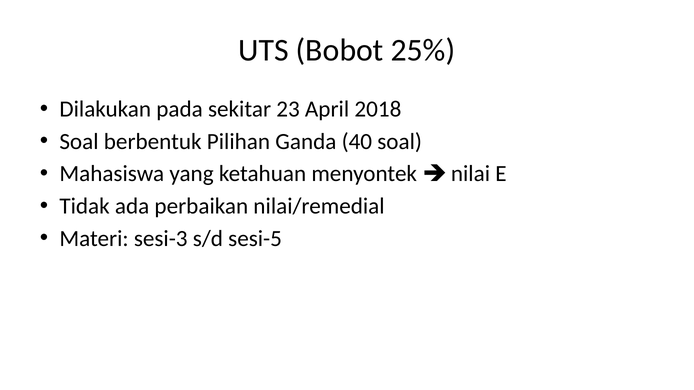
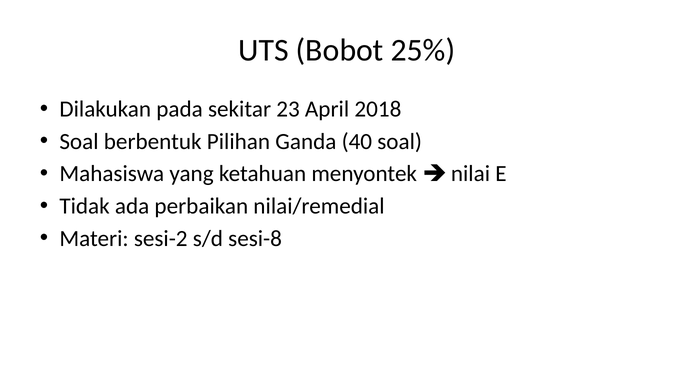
sesi-3: sesi-3 -> sesi-2 (161, 239)
sesi-5: sesi-5 -> sesi-8 (255, 239)
